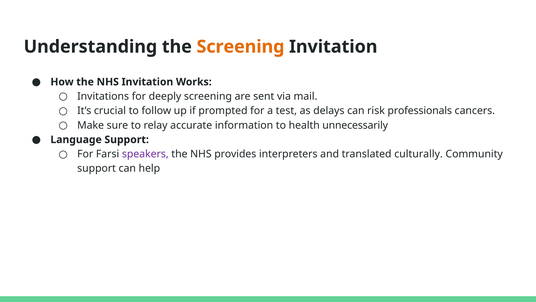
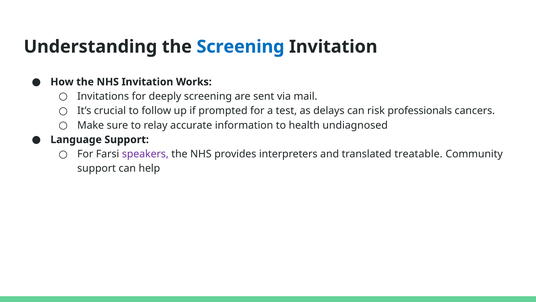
Screening colour: orange -> blue (240, 47)
unnecessarily: unnecessarily -> undiagnosed (355, 125)
culturally: culturally -> treatable (419, 154)
